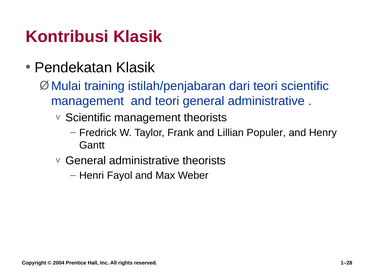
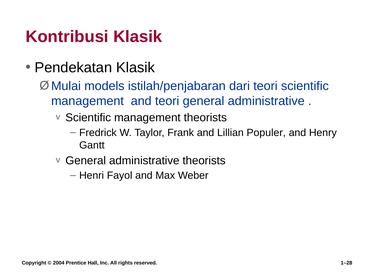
training: training -> models (104, 86)
